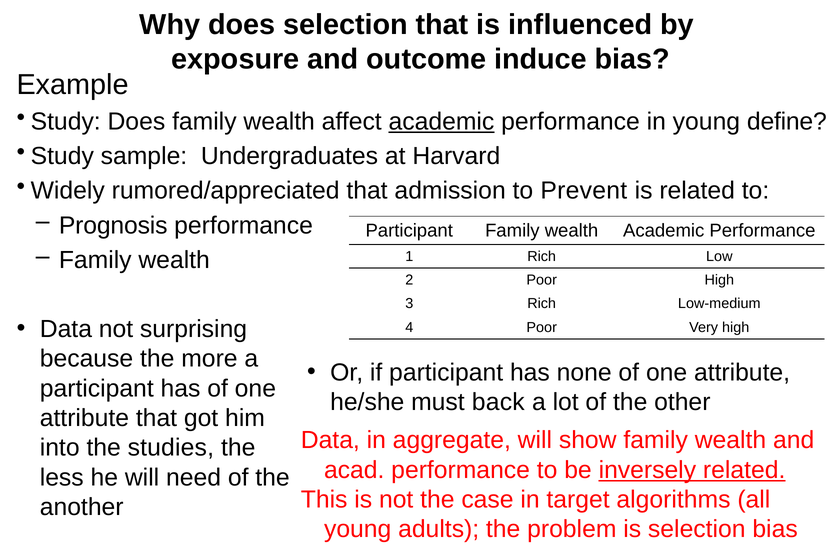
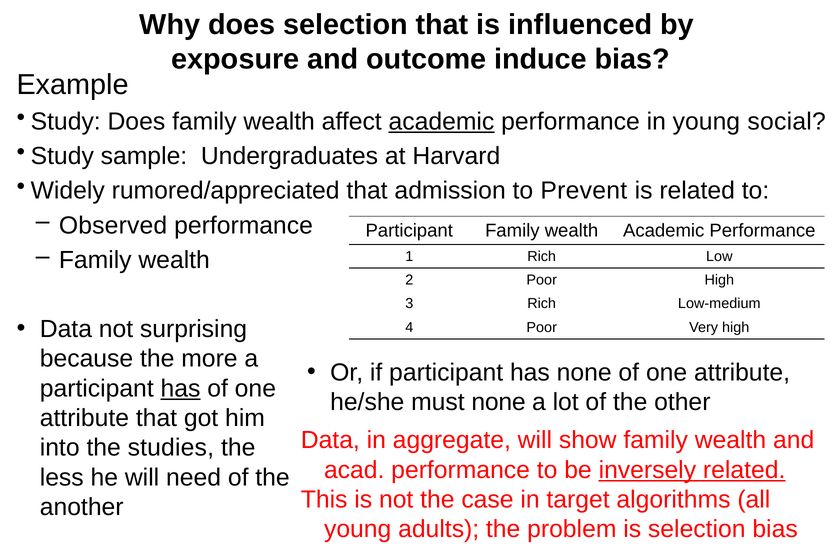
define: define -> social (787, 122)
Prognosis: Prognosis -> Observed (113, 225)
has underline: none -> present (181, 388)
must back: back -> none (499, 402)
